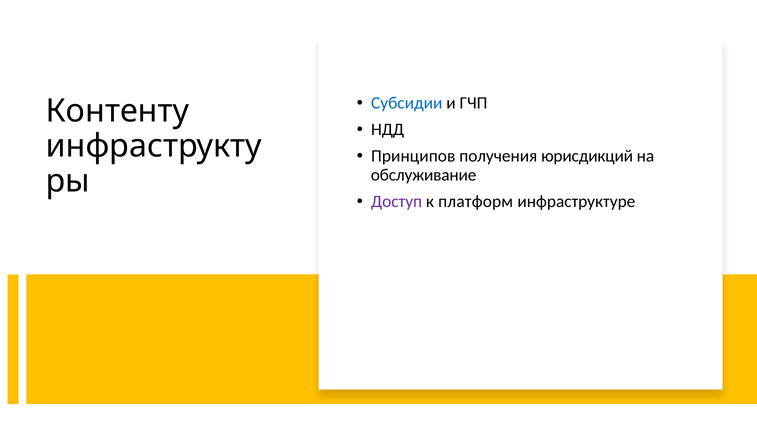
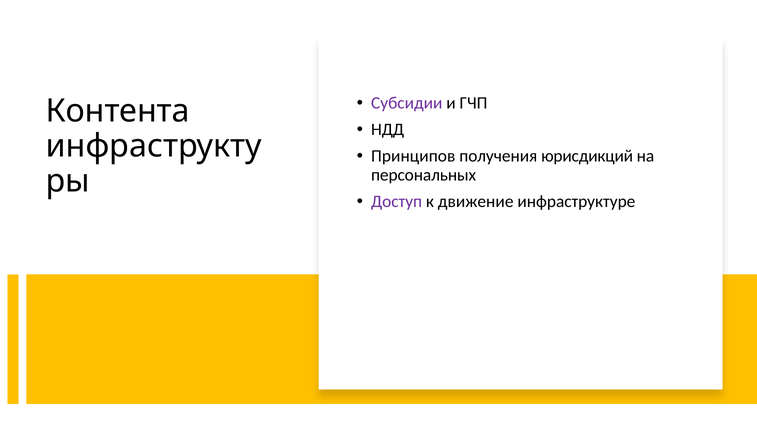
Субсидии colour: blue -> purple (407, 103)
Контенту: Контенту -> Контента (118, 111)
обслуживание: обслуживание -> персональных (424, 175)
платформ: платформ -> движение (476, 201)
